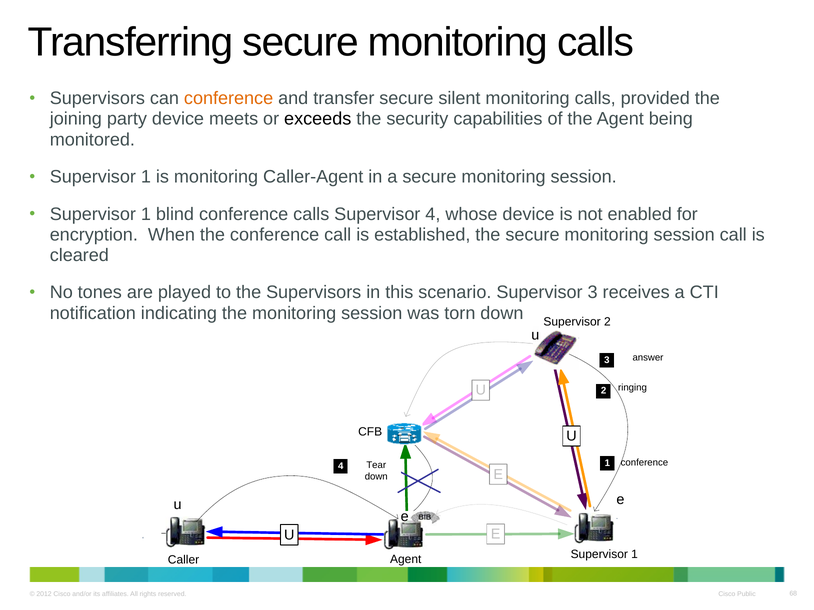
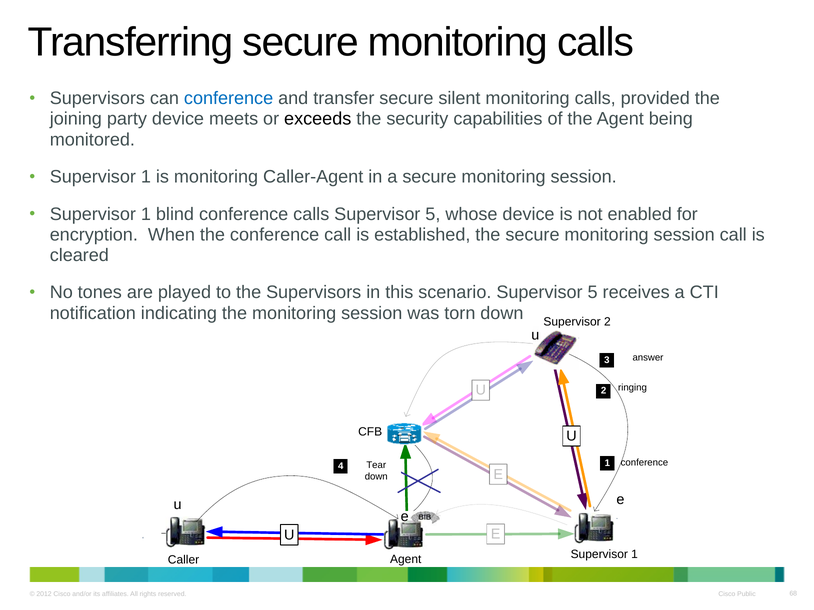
conference colour: orange -> blue (229, 99)
calls Supervisor 4: 4 -> 5 (433, 214)
scenario Supervisor 3: 3 -> 5 (593, 293)
